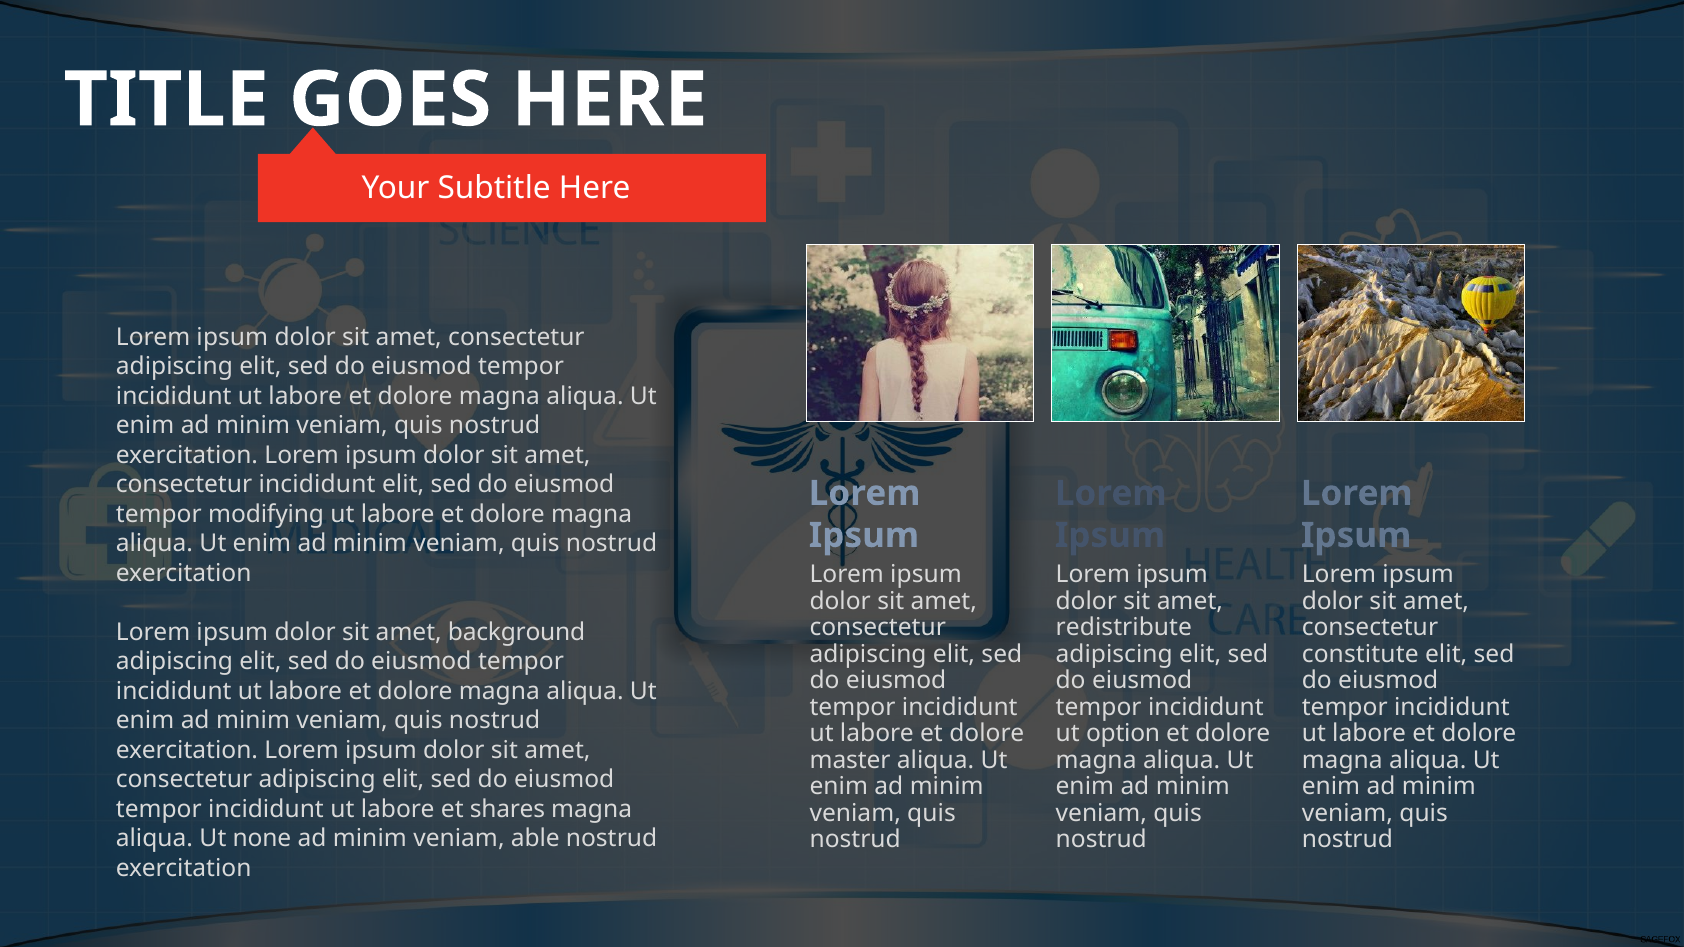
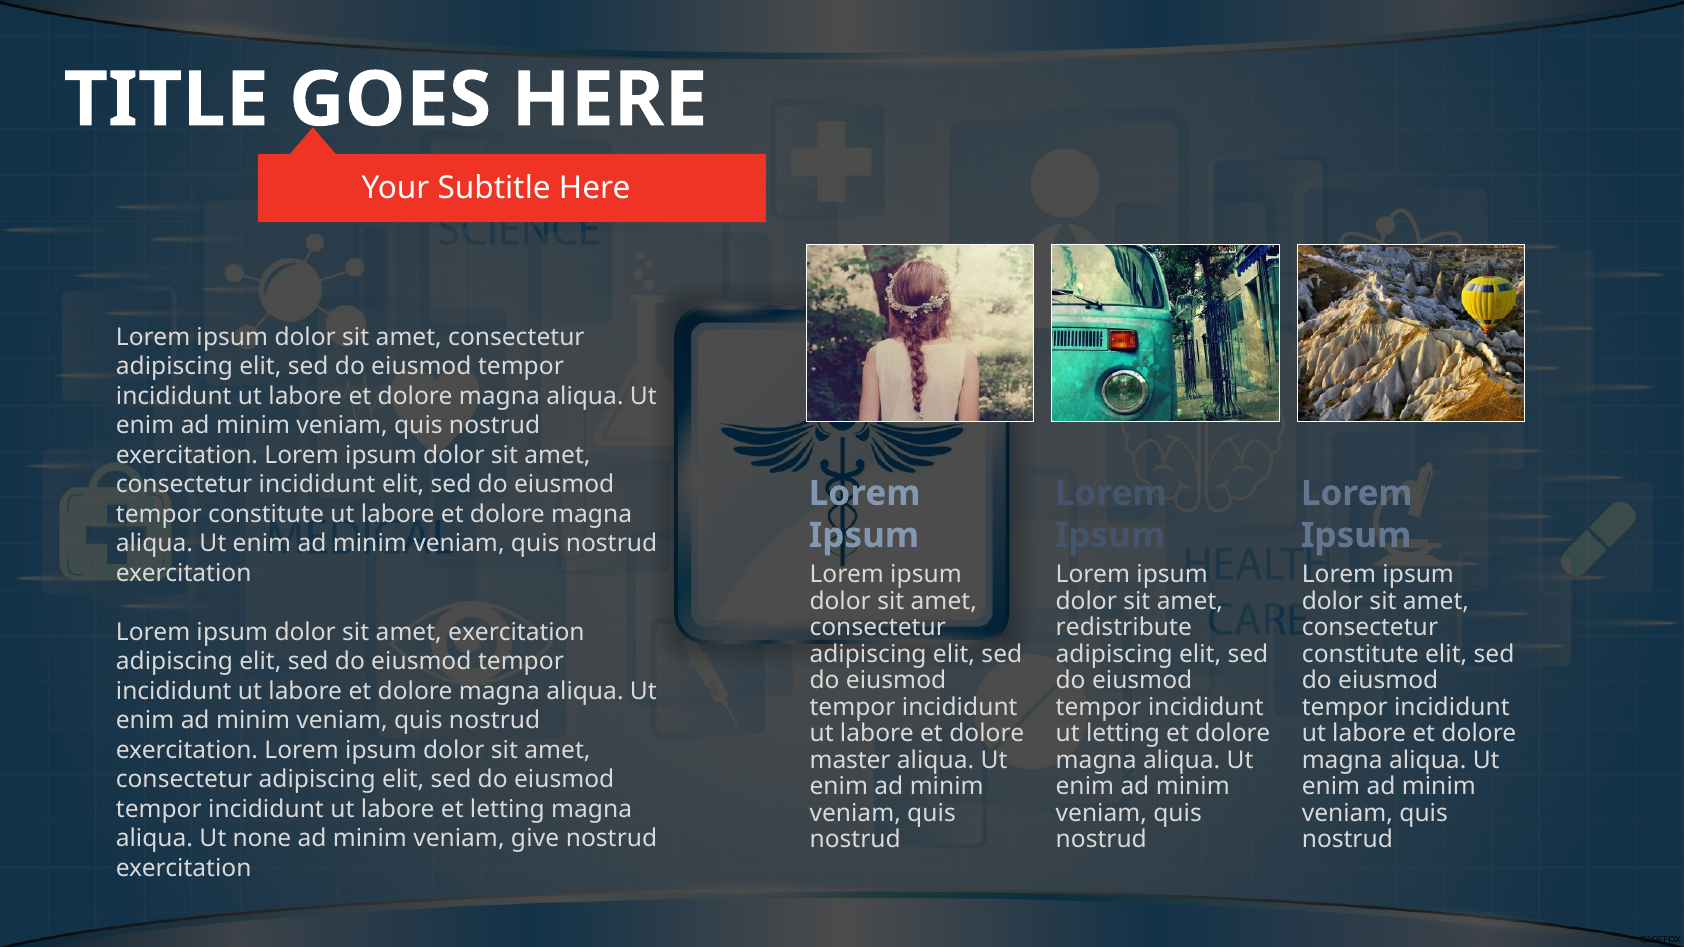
tempor modifying: modifying -> constitute (266, 514)
amet background: background -> exercitation (516, 632)
ut option: option -> letting (1123, 734)
et shares: shares -> letting (507, 809)
able: able -> give (535, 839)
